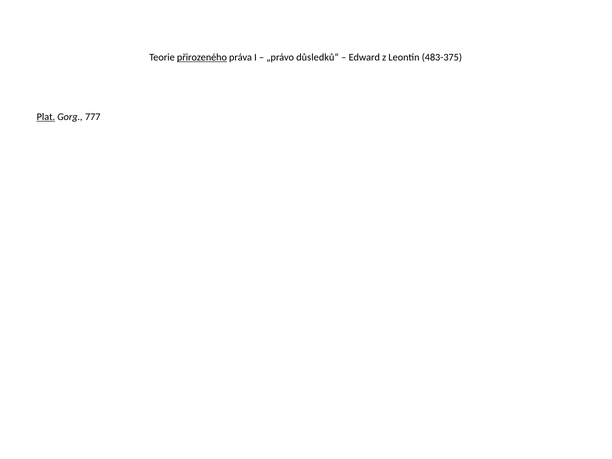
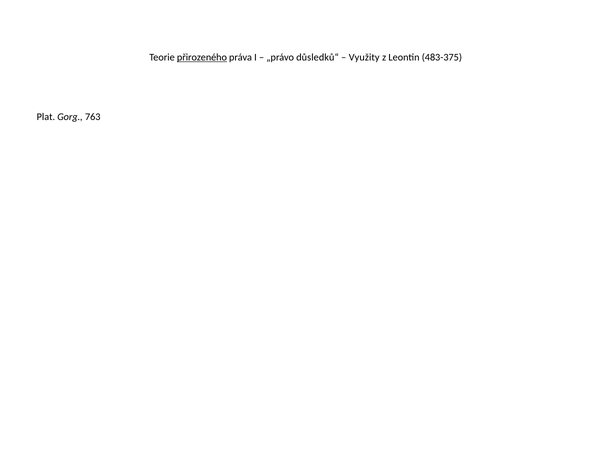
Edward: Edward -> Využity (364, 57)
Plat underline: present -> none (46, 117)
777: 777 -> 763 (93, 117)
